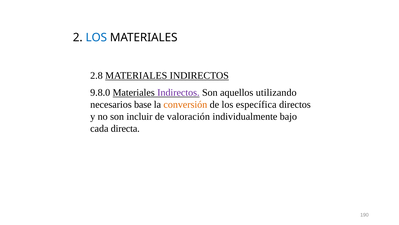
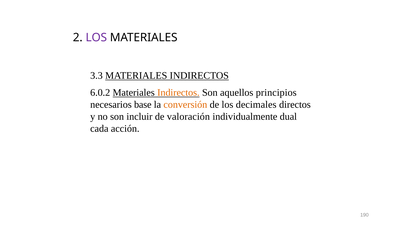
LOS colour: blue -> purple (96, 37)
2.8: 2.8 -> 3.3 (96, 75)
9.8.0: 9.8.0 -> 6.0.2 (100, 92)
Indirectos colour: purple -> orange (178, 92)
utilizando: utilizando -> principios (276, 92)
específica: específica -> decimales (256, 104)
bajo: bajo -> dual (288, 116)
directa: directa -> acción (125, 128)
